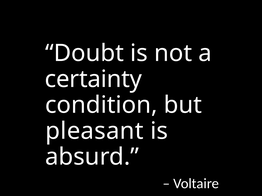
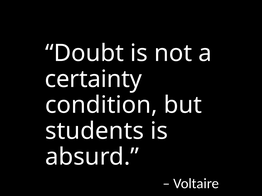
pleasant: pleasant -> students (95, 131)
